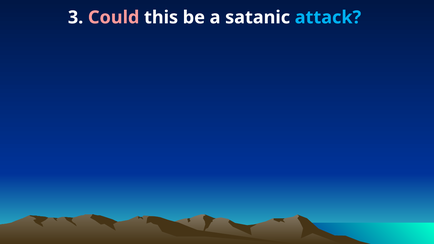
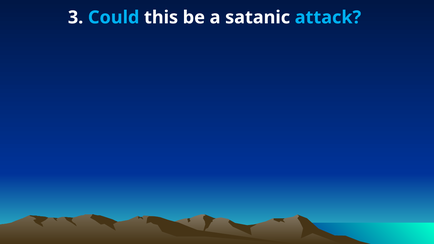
Could colour: pink -> light blue (114, 17)
